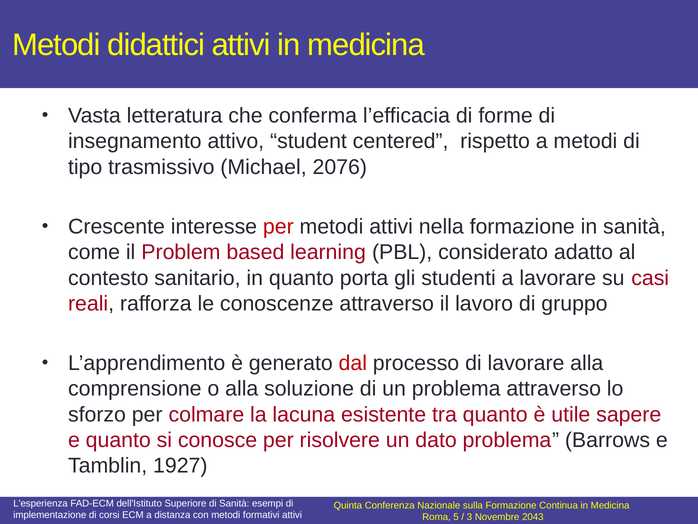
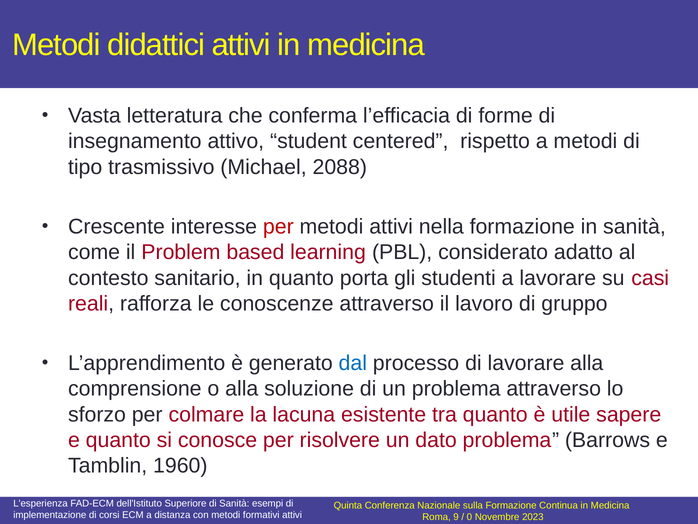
2076: 2076 -> 2088 (340, 167)
dal colour: red -> blue (353, 363)
1927: 1927 -> 1960 (180, 465)
5: 5 -> 9 (456, 517)
3: 3 -> 0 (469, 517)
2043: 2043 -> 2023 (533, 517)
